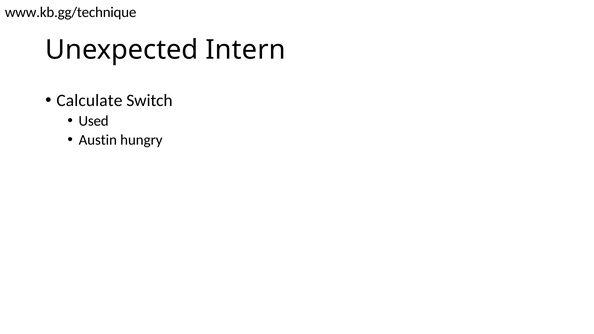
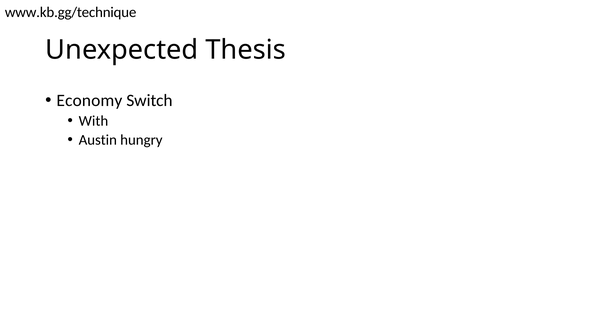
Intern: Intern -> Thesis (246, 50)
Calculate: Calculate -> Economy (89, 100)
Used: Used -> With (93, 121)
